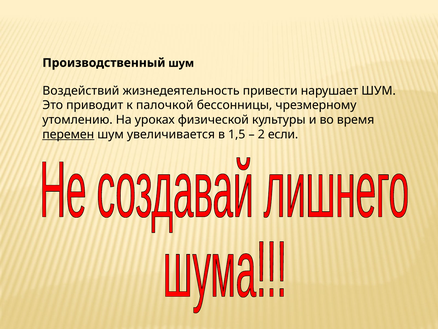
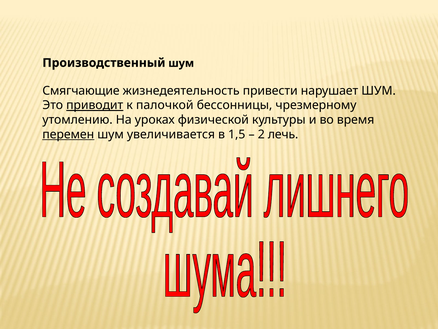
Воздействий: Воздействий -> Смягчающие (81, 91)
приводит underline: none -> present (95, 105)
если: если -> лечь (283, 134)
